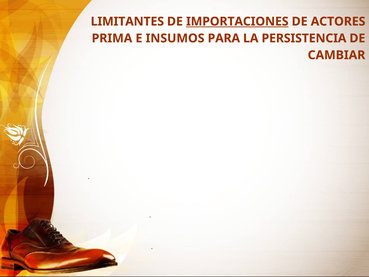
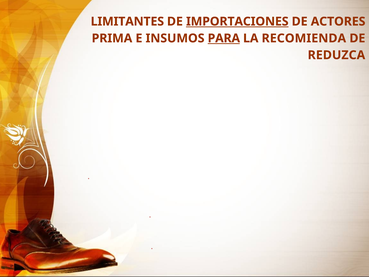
PARA underline: none -> present (224, 38)
PERSISTENCIA: PERSISTENCIA -> RECOMIENDA (304, 38)
CAMBIAR: CAMBIAR -> REDUZCA (336, 55)
